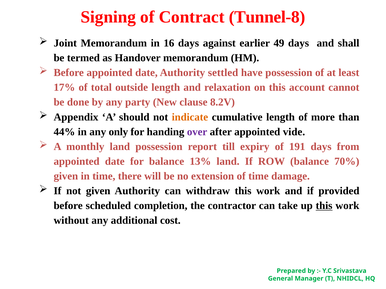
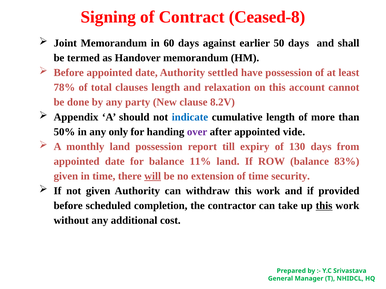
Tunnel-8: Tunnel-8 -> Ceased-8 (267, 17)
16: 16 -> 60 (169, 43)
49: 49 -> 50 (279, 43)
17%: 17% -> 78% (64, 88)
outside: outside -> clauses (132, 88)
indicate colour: orange -> blue (190, 117)
44%: 44% -> 50% (64, 132)
191: 191 -> 130 (297, 147)
13%: 13% -> 11% (200, 162)
70%: 70% -> 83% (347, 162)
will underline: none -> present (153, 176)
damage: damage -> security (291, 176)
